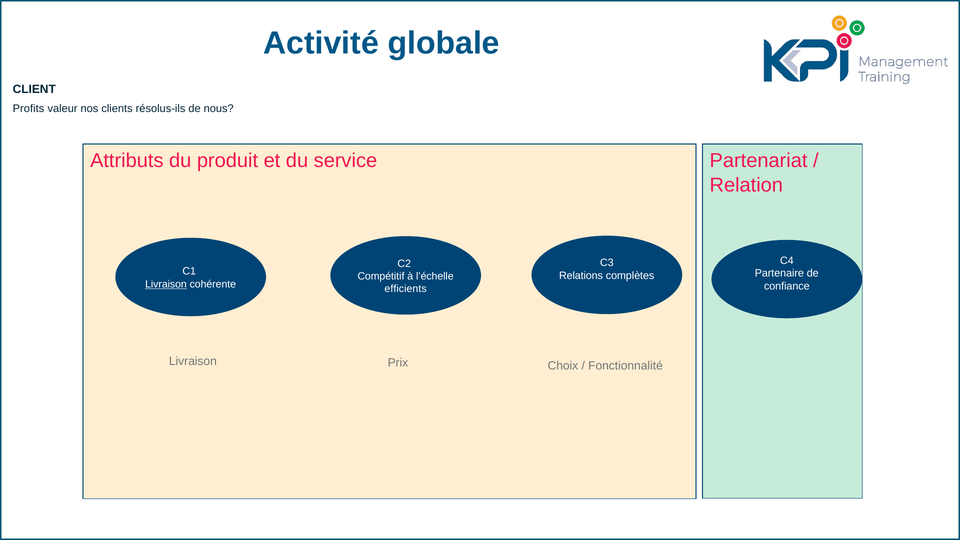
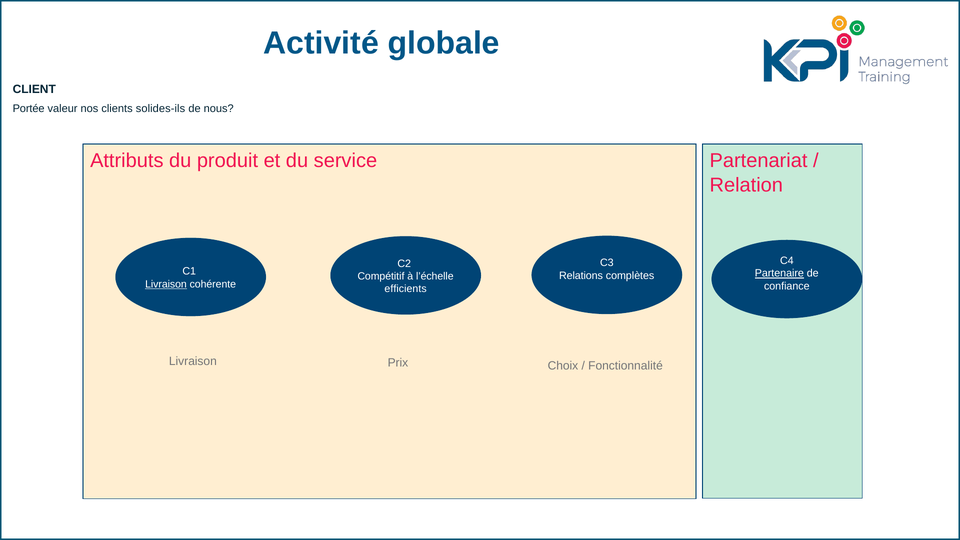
Profits: Profits -> Portée (29, 109)
résolus-ils: résolus-ils -> solides-ils (160, 109)
Partenaire underline: none -> present (779, 273)
